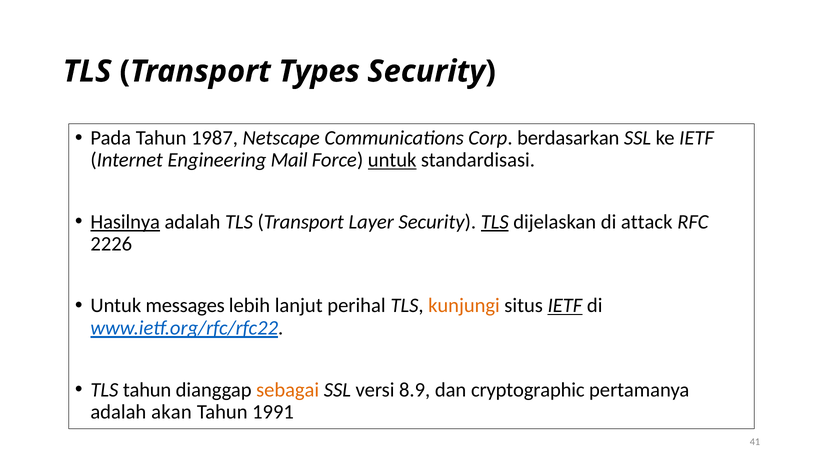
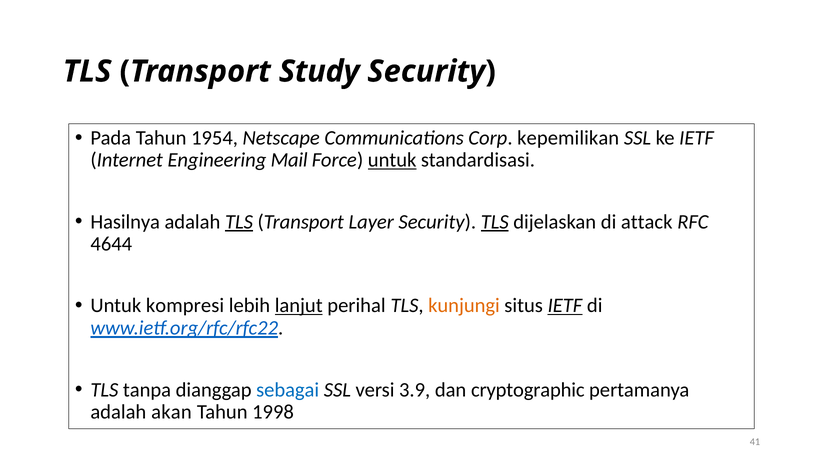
Types: Types -> Study (319, 71)
1987: 1987 -> 1954 (215, 138)
berdasarkan: berdasarkan -> kepemilikan (568, 138)
Hasilnya underline: present -> none (125, 222)
TLS underline: none -> present (239, 222)
2226: 2226 -> 4644 (111, 244)
messages: messages -> kompresi (185, 306)
lanjut underline: none -> present (299, 306)
TLS tahun: tahun -> tanpa (147, 390)
sebagai colour: orange -> blue (288, 390)
8.9: 8.9 -> 3.9 (415, 390)
1991: 1991 -> 1998 (273, 412)
